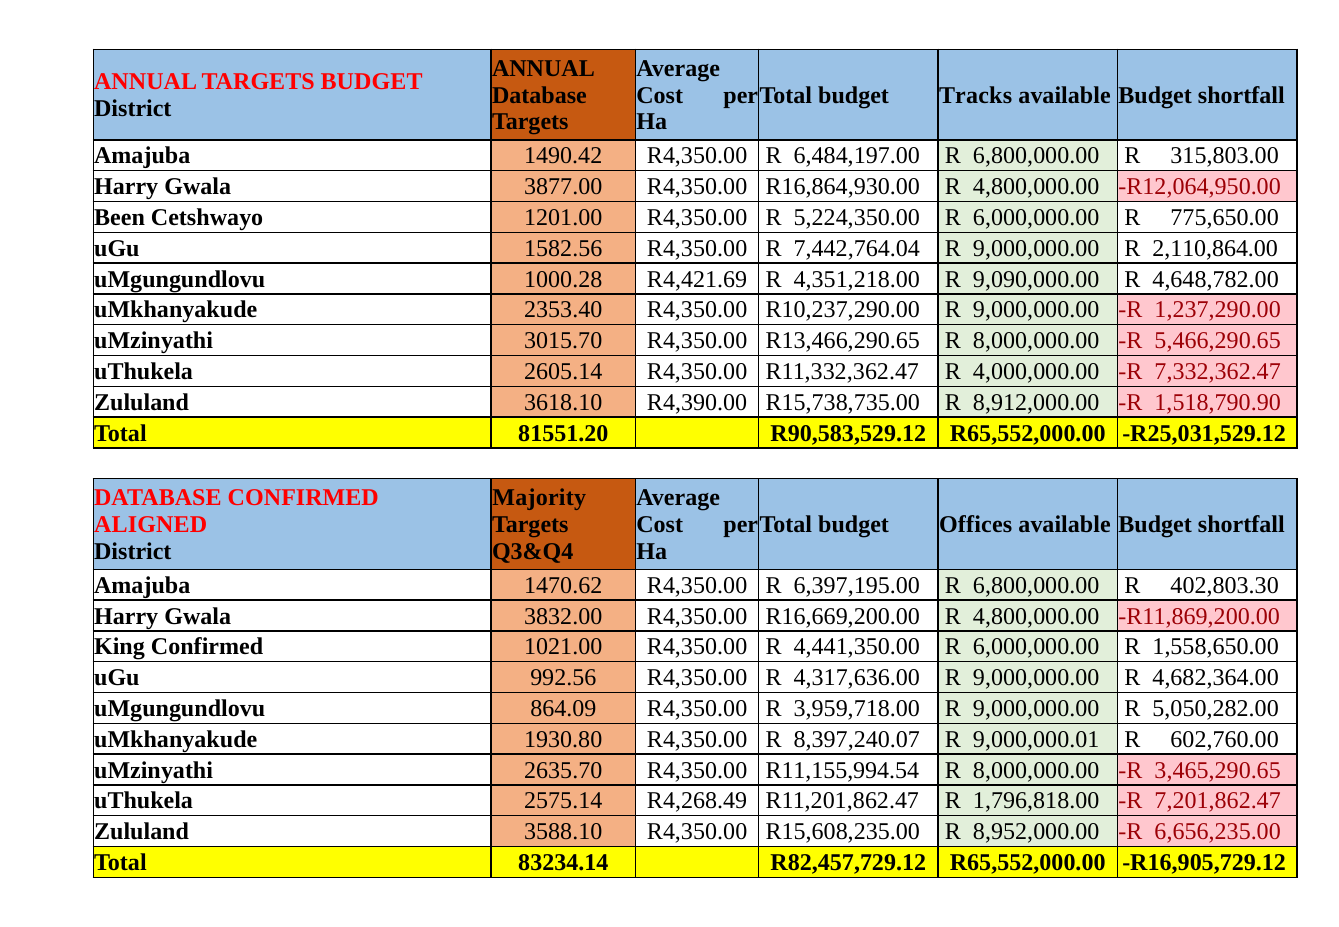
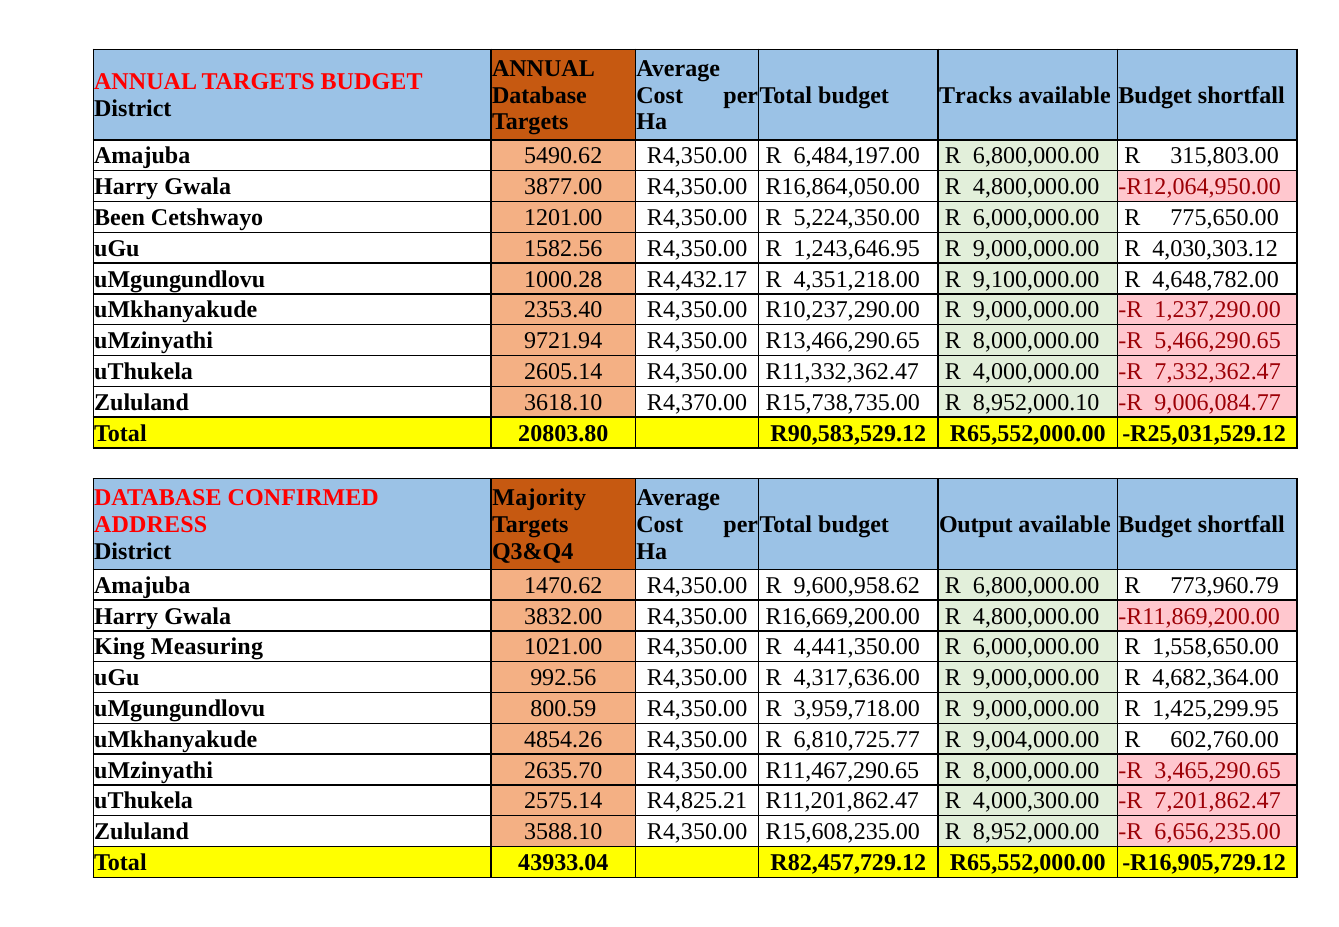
1490.42: 1490.42 -> 5490.62 (563, 156)
R16,864,930.00: R16,864,930.00 -> R16,864,050.00 (843, 187)
7,442,764.04: 7,442,764.04 -> 1,243,646.95 (857, 248)
2,110,864.00: 2,110,864.00 -> 4,030,303.12 (1215, 248)
R4,421.69: R4,421.69 -> R4,432.17 (697, 279)
9,090,000.00: 9,090,000.00 -> 9,100,000.00 (1036, 279)
3015.70: 3015.70 -> 9721.94 (563, 341)
R4,390.00: R4,390.00 -> R4,370.00 (697, 402)
8,912,000.00: 8,912,000.00 -> 8,952,000.10 (1036, 402)
1,518,790.90: 1,518,790.90 -> 9,006,084.77 (1218, 402)
81551.20: 81551.20 -> 20803.80 (563, 433)
ALIGNED: ALIGNED -> ADDRESS (151, 525)
Offices: Offices -> Output (976, 525)
6,397,195.00: 6,397,195.00 -> 9,600,958.62 (857, 585)
402,803.30: 402,803.30 -> 773,960.79 (1225, 585)
King Confirmed: Confirmed -> Measuring (207, 647)
864.09: 864.09 -> 800.59 (563, 709)
5,050,282.00: 5,050,282.00 -> 1,425,299.95 (1216, 709)
1930.80: 1930.80 -> 4854.26 (563, 739)
8,397,240.07: 8,397,240.07 -> 6,810,725.77 (857, 739)
9,000,000.01: 9,000,000.01 -> 9,004,000.00 (1036, 739)
R11,155,994.54: R11,155,994.54 -> R11,467,290.65 (842, 770)
R4,268.49: R4,268.49 -> R4,825.21 (697, 801)
1,796,818.00: 1,796,818.00 -> 4,000,300.00 (1036, 801)
83234.14: 83234.14 -> 43933.04 (563, 863)
